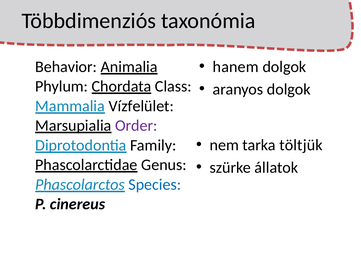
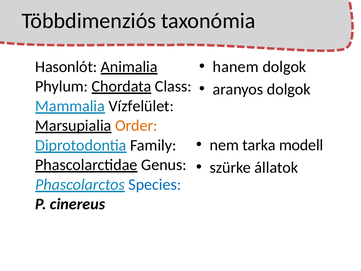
Behavior: Behavior -> Hasonlót (66, 67)
Order colour: purple -> orange (136, 126)
töltjük: töltjük -> modell (301, 145)
